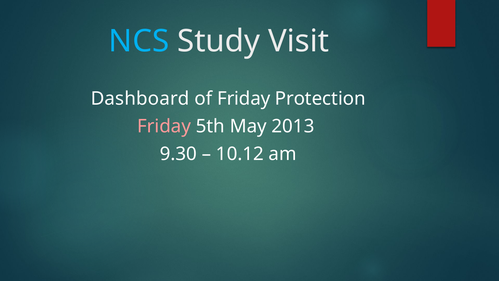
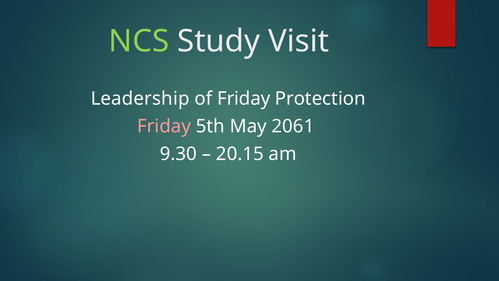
NCS colour: light blue -> light green (139, 41)
Dashboard: Dashboard -> Leadership (140, 98)
2013: 2013 -> 2061 (293, 126)
10.12: 10.12 -> 20.15 (240, 154)
